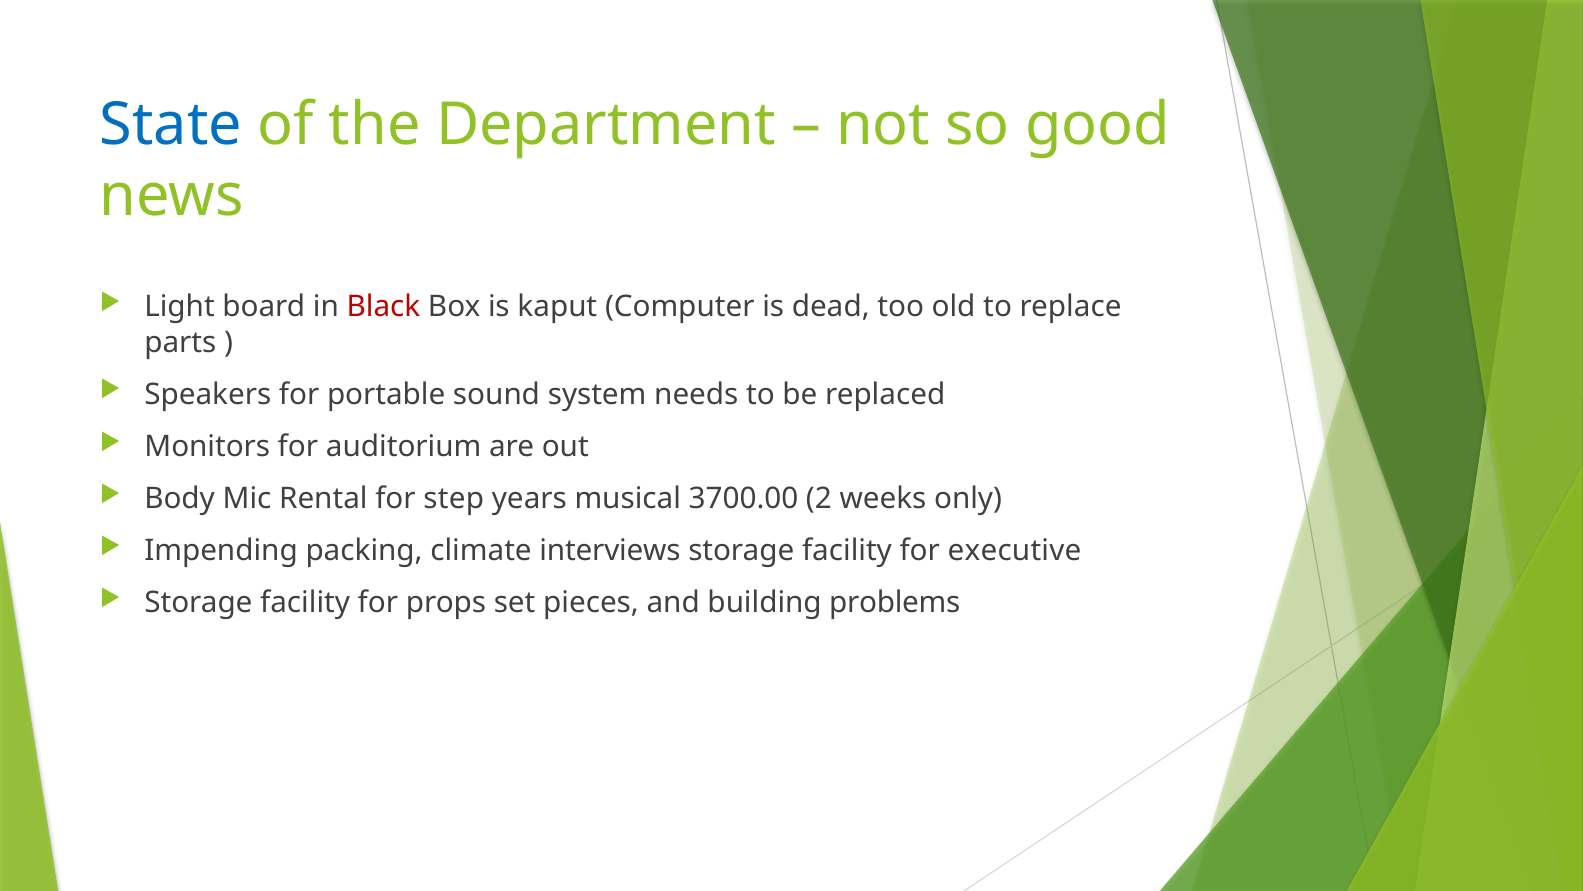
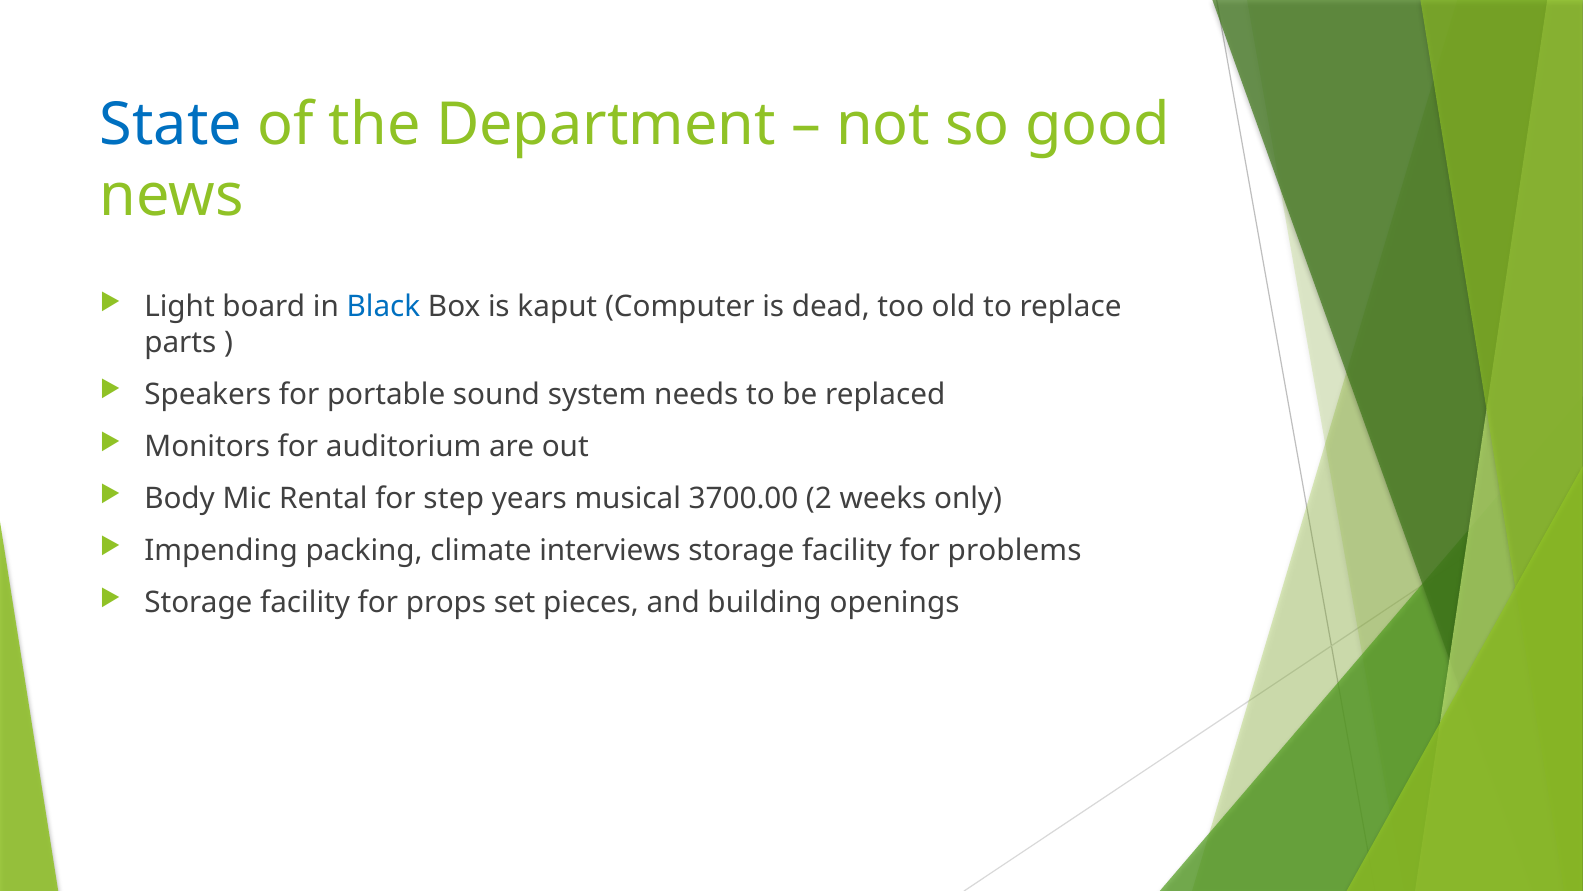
Black colour: red -> blue (383, 306)
executive: executive -> problems (1015, 550)
problems: problems -> openings (895, 603)
